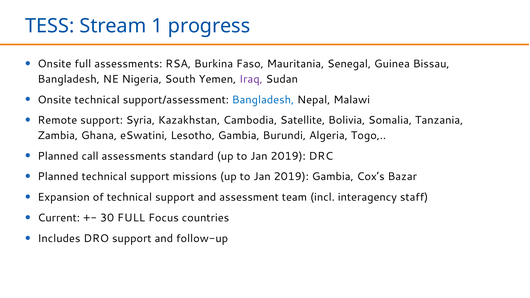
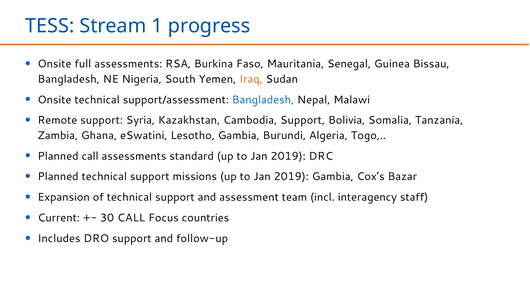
Iraq colour: purple -> orange (251, 79)
Cambodia Satellite: Satellite -> Support (303, 120)
30 FULL: FULL -> CALL (131, 218)
